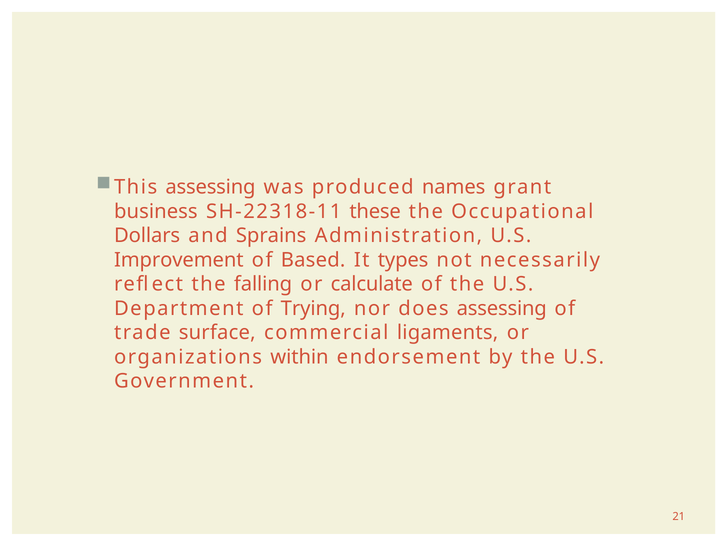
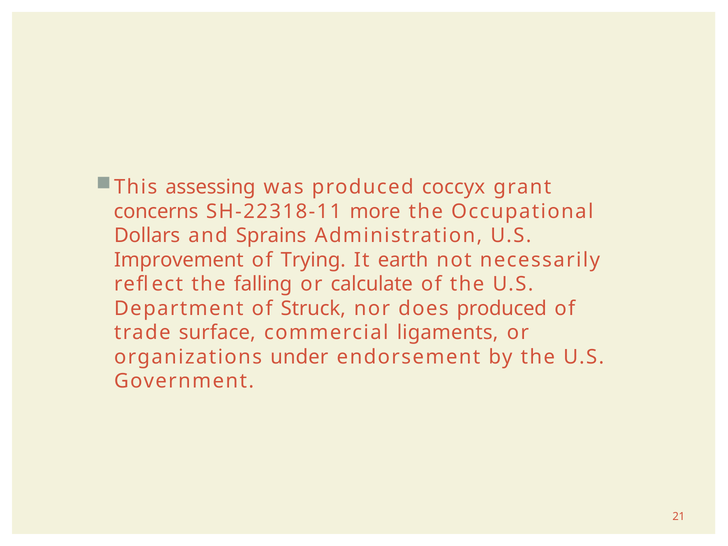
names: names -> coccyx (454, 187)
business: business -> concerns (156, 211)
these: these -> more (375, 211)
Based: Based -> Trying (313, 260)
types: types -> earth (403, 260)
Trying: Trying -> Struck (313, 308)
does assessing: assessing -> produced (502, 308)
within: within -> under (299, 357)
